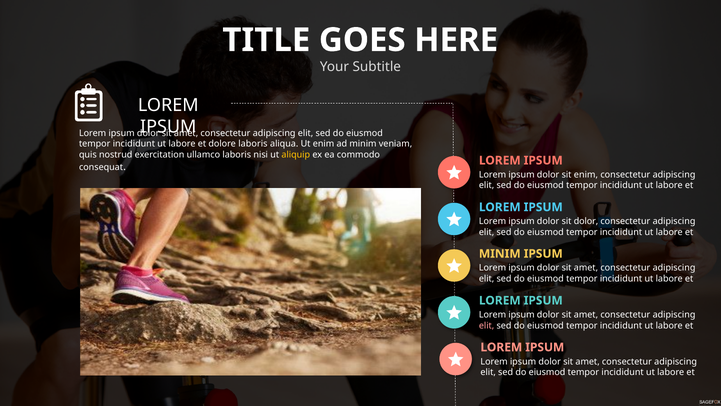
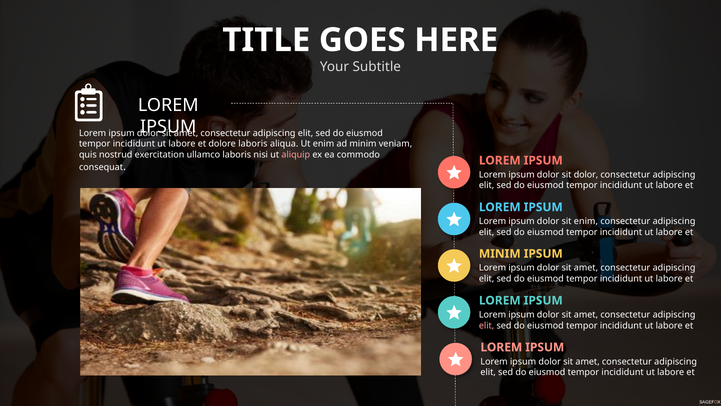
aliquip colour: yellow -> pink (296, 155)
sit enim: enim -> dolor (586, 174)
sit dolor: dolor -> enim (586, 221)
